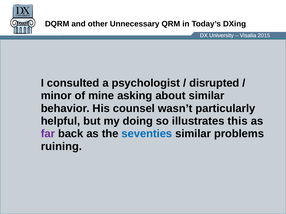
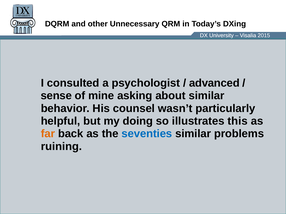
disrupted: disrupted -> advanced (214, 83)
minor: minor -> sense (56, 96)
far colour: purple -> orange (48, 134)
